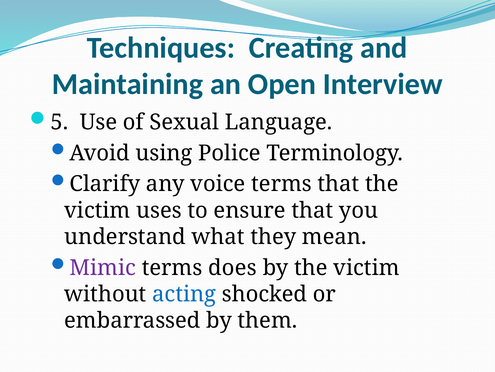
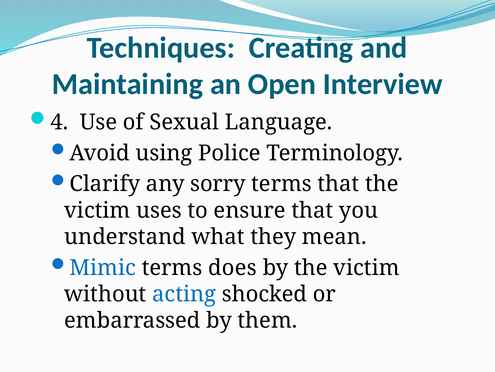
5: 5 -> 4 (59, 122)
voice: voice -> sorry (218, 184)
Mimic colour: purple -> blue (103, 267)
